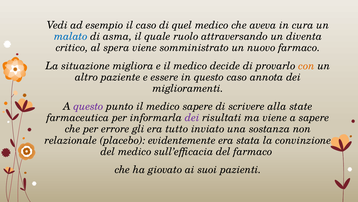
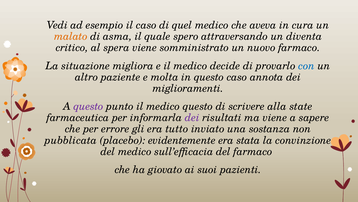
malato colour: blue -> orange (71, 36)
ruolo: ruolo -> spero (186, 36)
con colour: orange -> blue (307, 66)
essere: essere -> molta (165, 77)
medico sapere: sapere -> questo (198, 106)
relazionale: relazionale -> pubblicata (71, 140)
